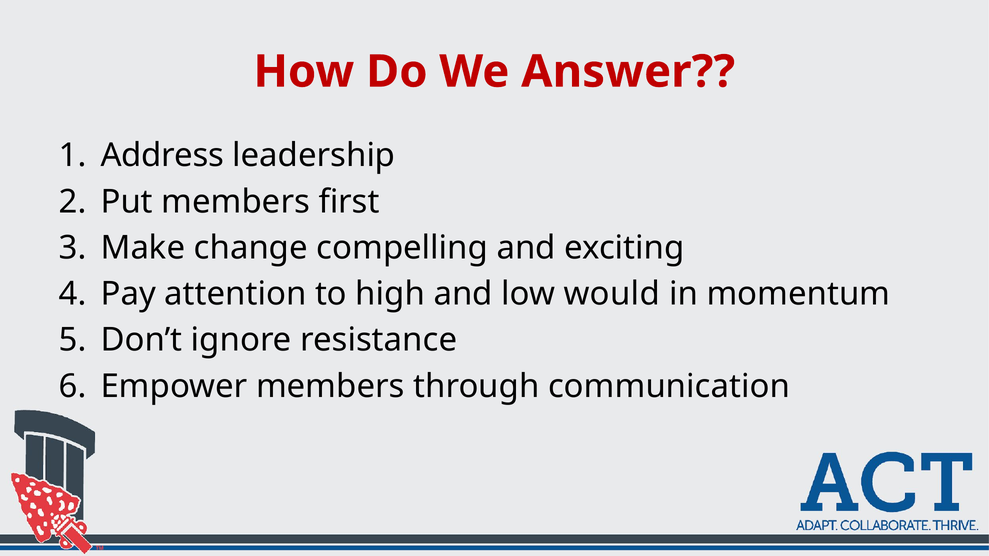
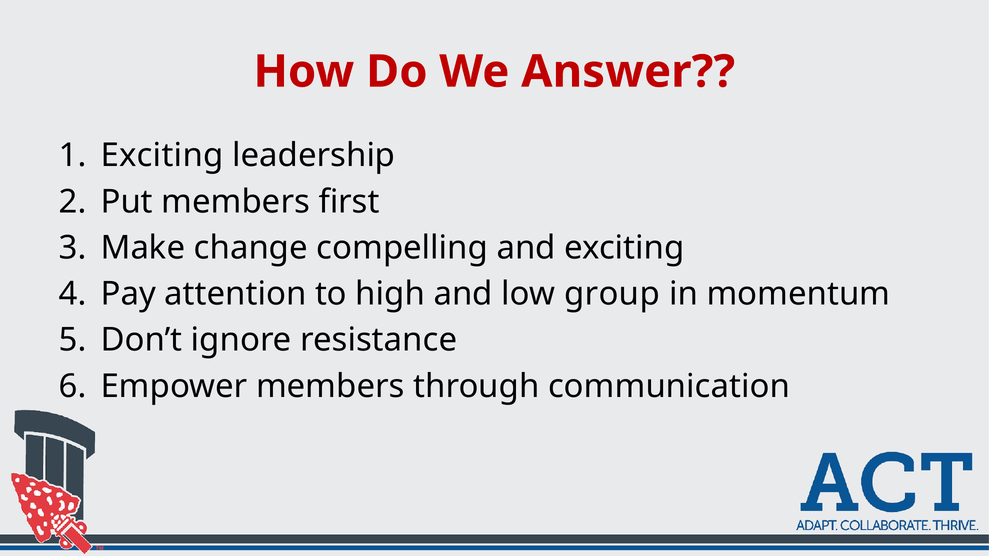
Address: Address -> Exciting (162, 156)
would: would -> group (612, 294)
